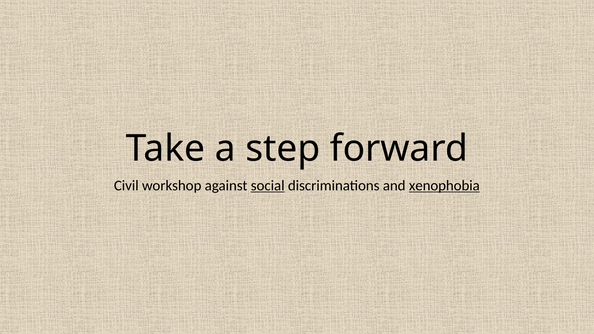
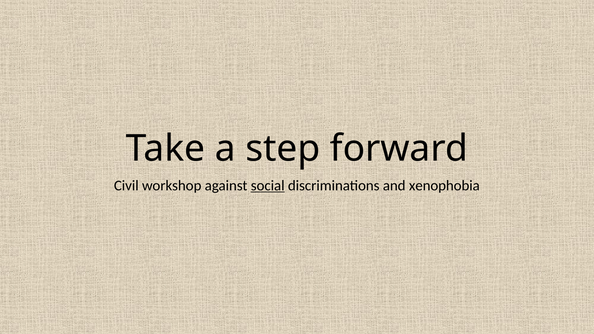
xenophobia underline: present -> none (444, 186)
